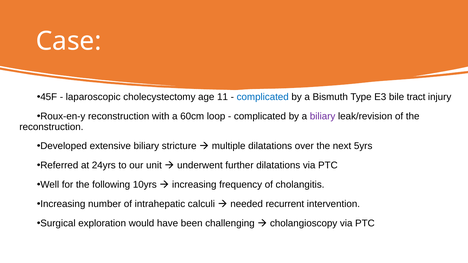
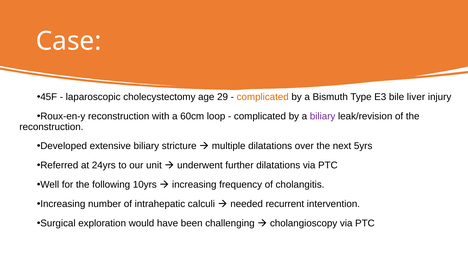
11: 11 -> 29 (223, 97)
complicated colour: blue -> orange (263, 97)
tract: tract -> liver (416, 97)
